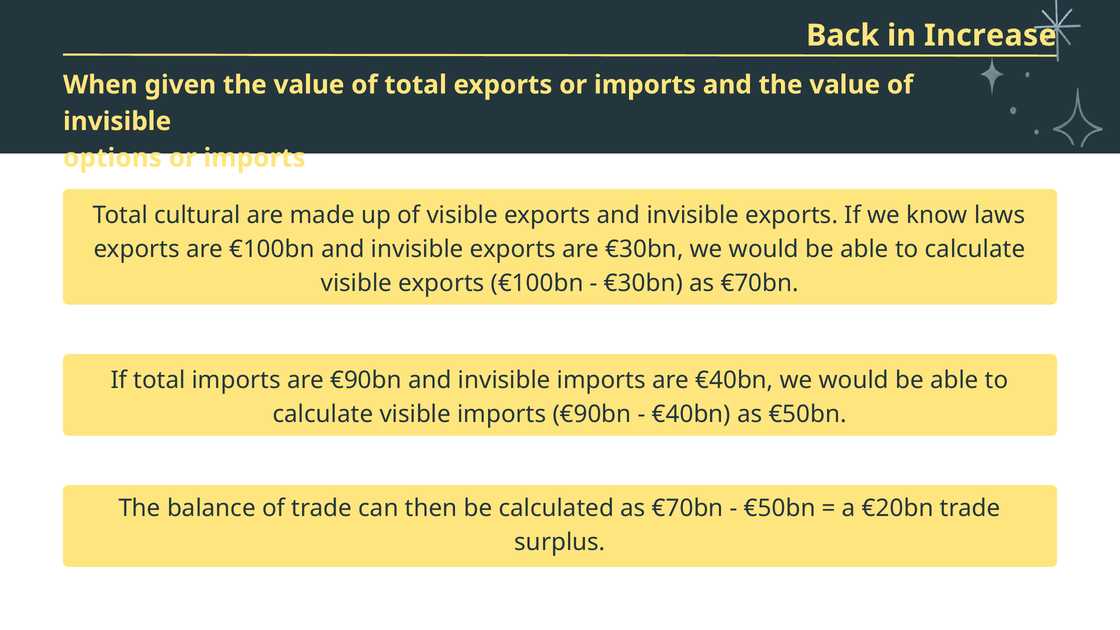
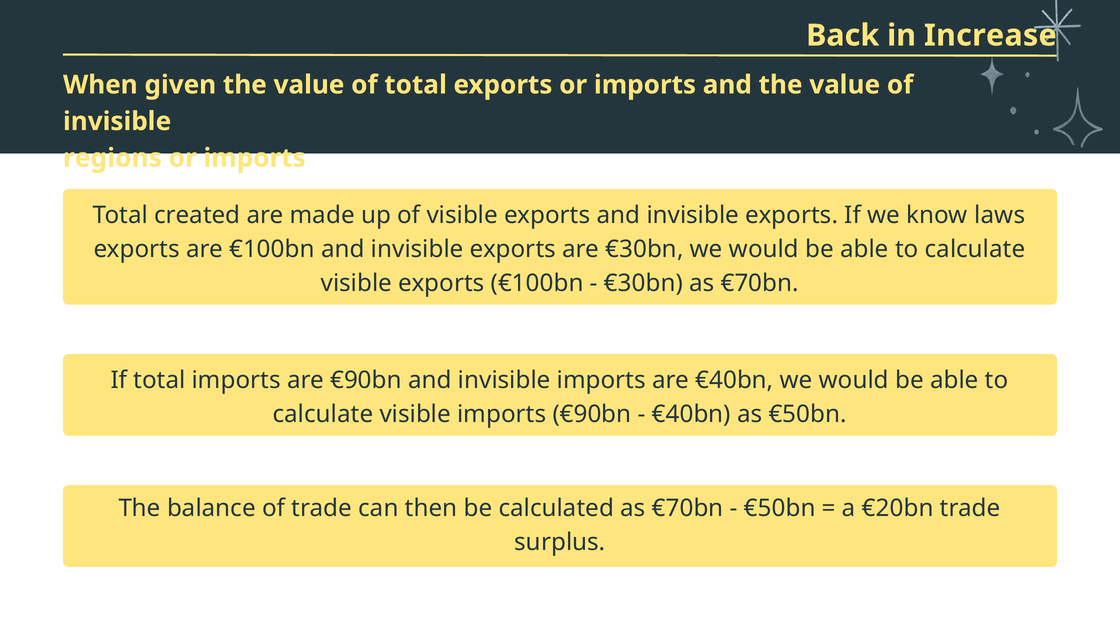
options: options -> regions (112, 158)
cultural: cultural -> created (197, 215)
